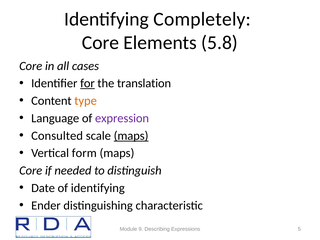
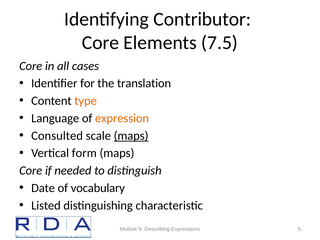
Completely: Completely -> Contributor (202, 19)
5.8: 5.8 -> 7.5 (220, 43)
for underline: present -> none (87, 83)
expression colour: purple -> orange (122, 118)
of identifying: identifying -> vocabulary (98, 188)
Ender: Ender -> Listed (46, 205)
